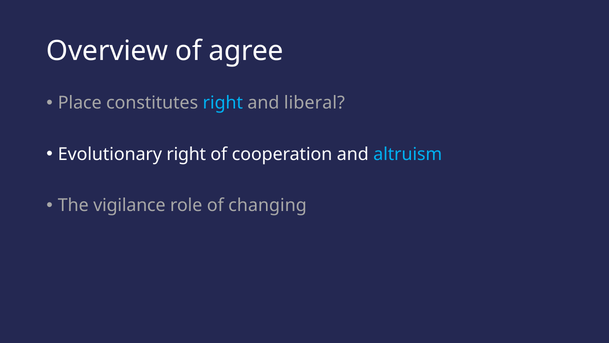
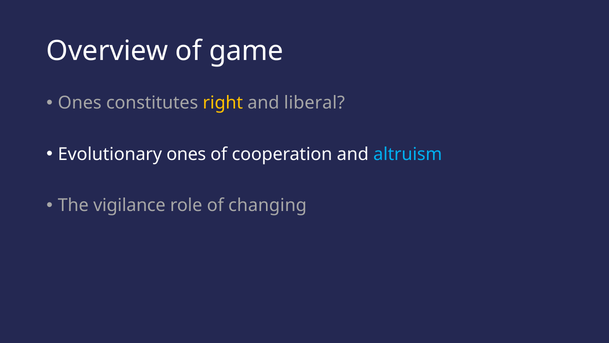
agree: agree -> game (246, 51)
Place: Place -> Ones (80, 103)
right colour: light blue -> yellow (223, 103)
Evolutionary right: right -> ones (186, 154)
